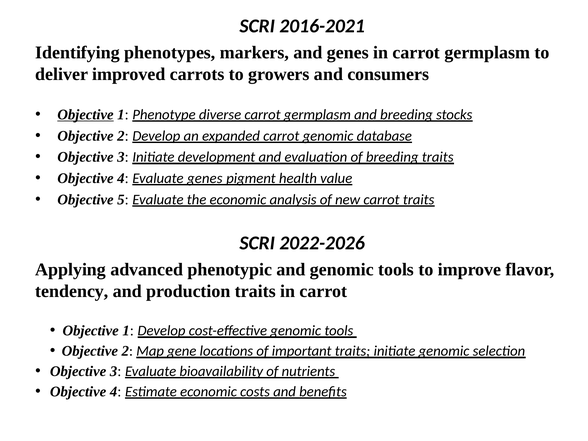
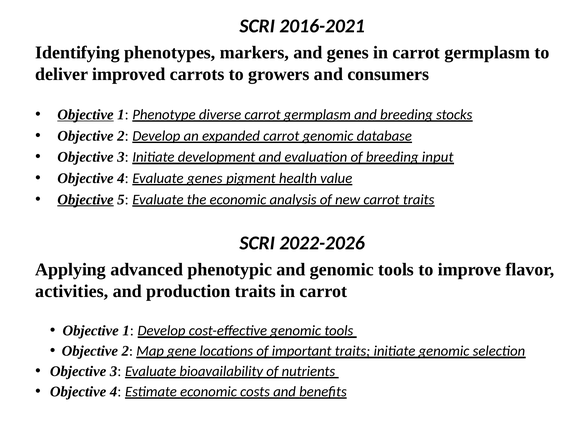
breeding traits: traits -> input (438, 157)
Objective underline: none -> present (85, 200)
tendency: tendency -> activities (72, 291)
